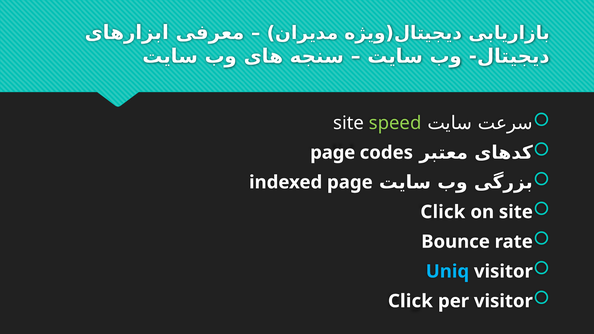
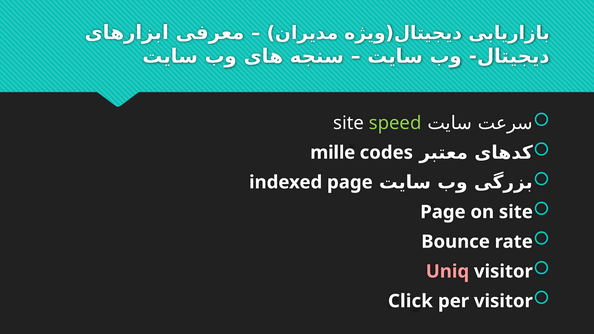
page: page -> mille (333, 153)
Click: Click -> Page (443, 212)
Uniq colour: light blue -> pink (447, 271)
